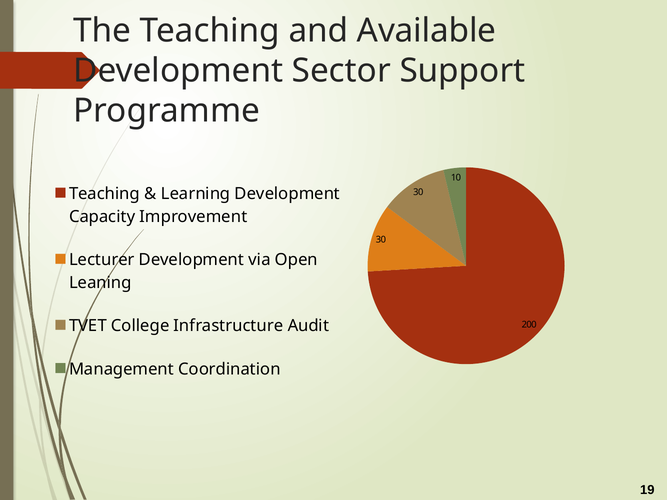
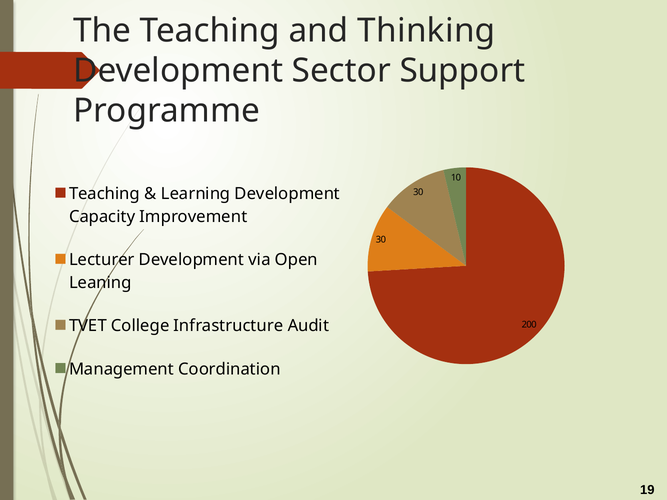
Available: Available -> Thinking (426, 31)
